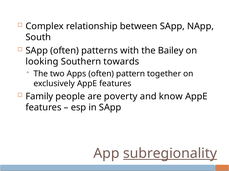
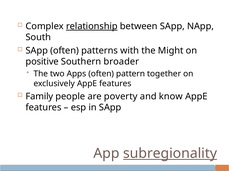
relationship underline: none -> present (92, 26)
Bailey: Bailey -> Might (171, 51)
looking: looking -> positive (42, 62)
towards: towards -> broader (121, 62)
